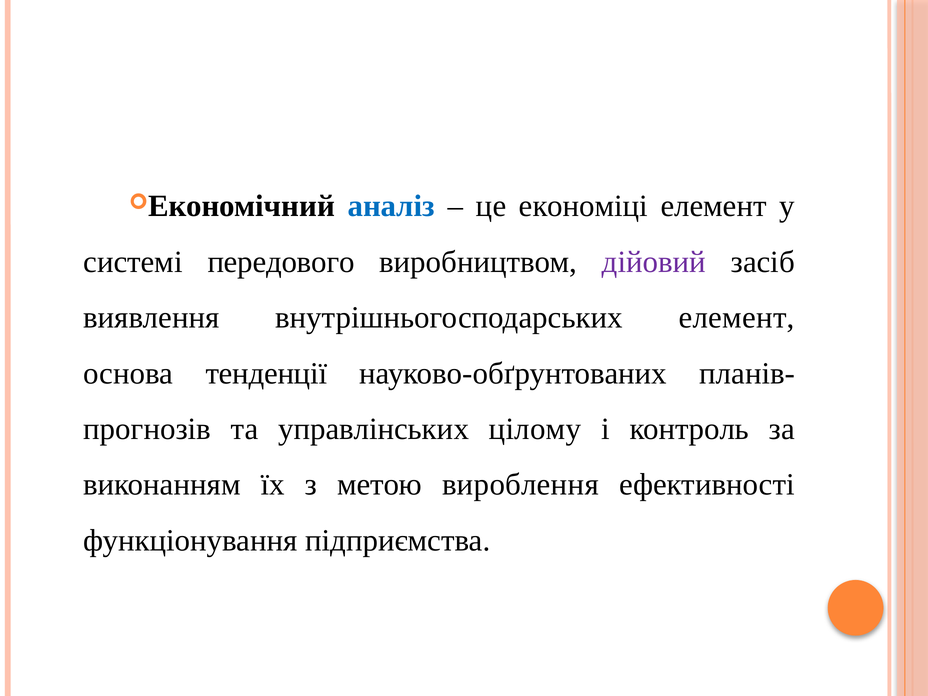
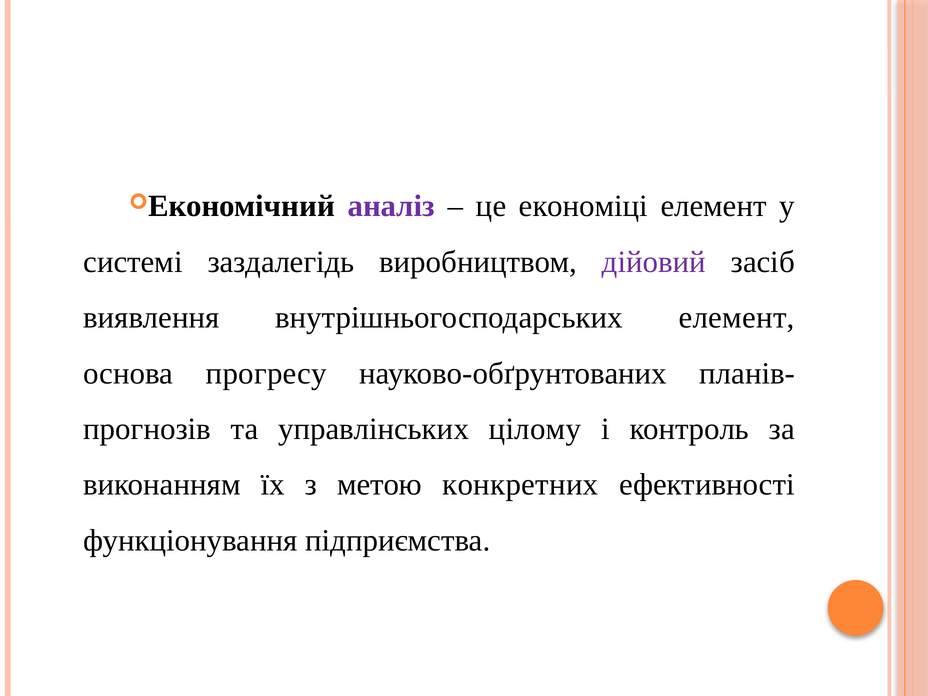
аналіз colour: blue -> purple (391, 206)
передового: передового -> заздалегідь (281, 262)
тенденції: тенденції -> прогресу (266, 373)
вироблення: вироблення -> конкретних (520, 485)
